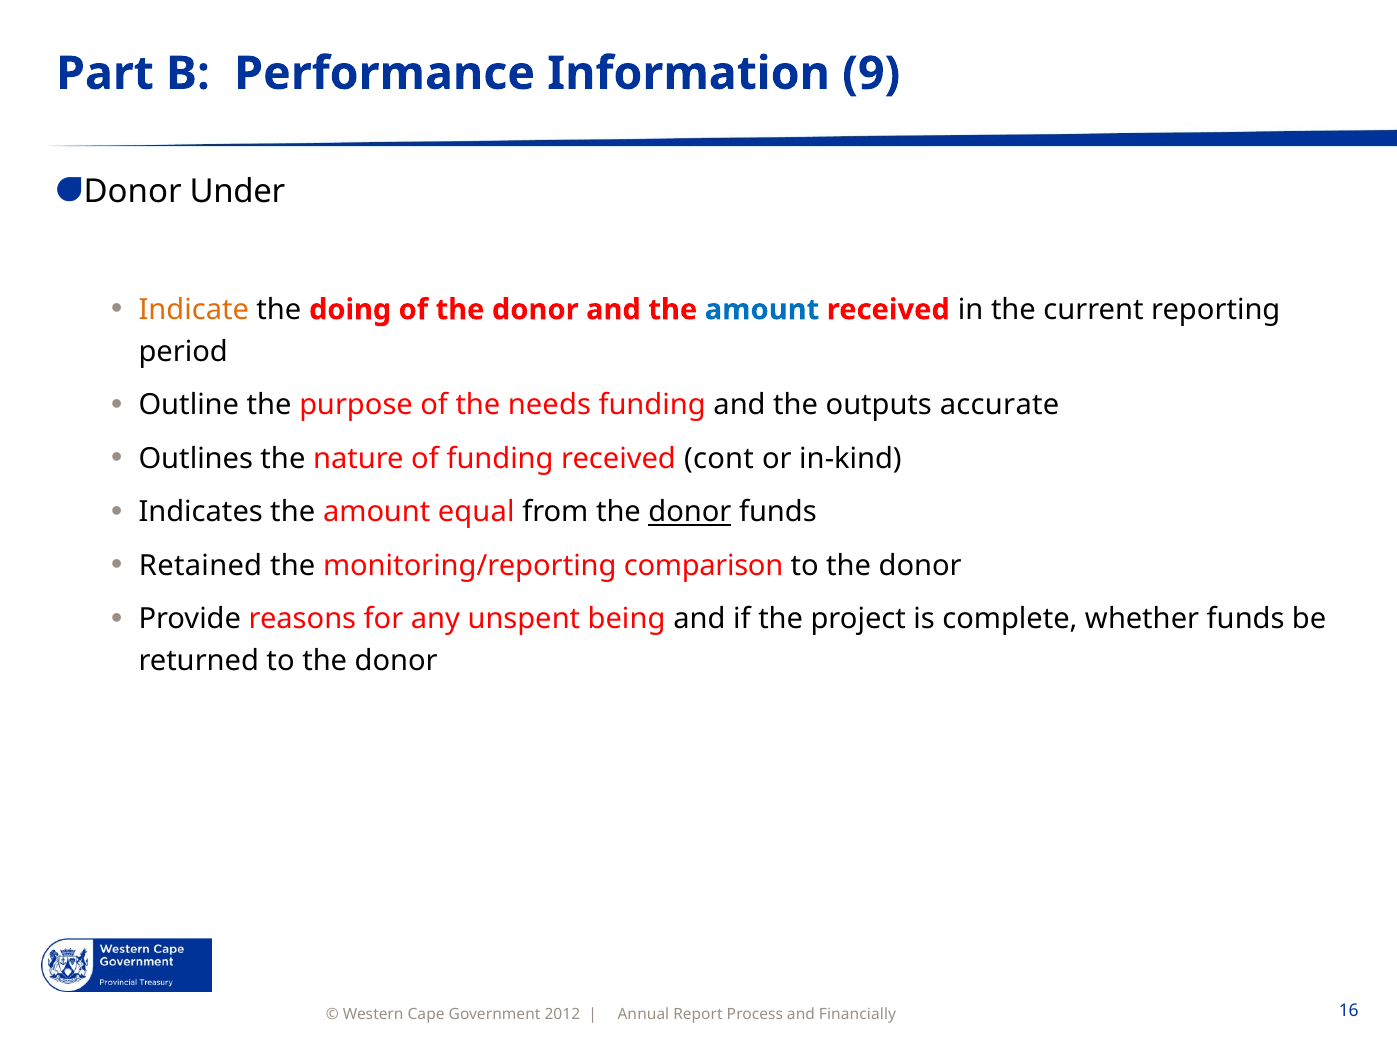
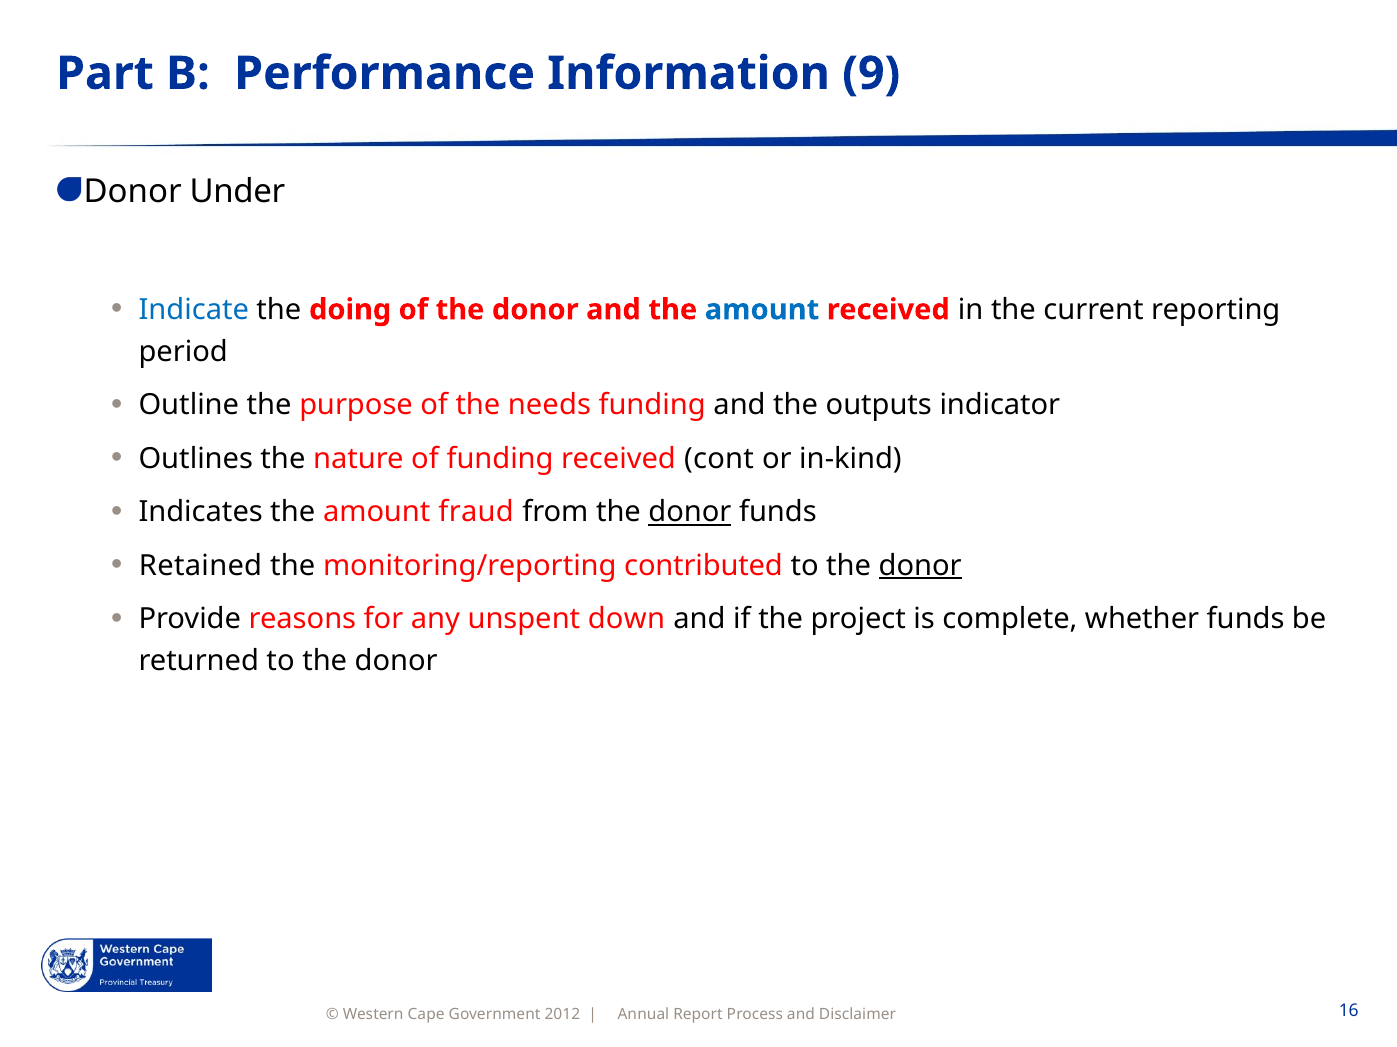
Indicate colour: orange -> blue (194, 310)
accurate: accurate -> indicator (1000, 405)
equal: equal -> fraud (476, 513)
comparison: comparison -> contributed (703, 566)
donor underline: none -> present (920, 566)
being: being -> down (626, 620)
Financially: Financially -> Disclaimer (858, 1015)
